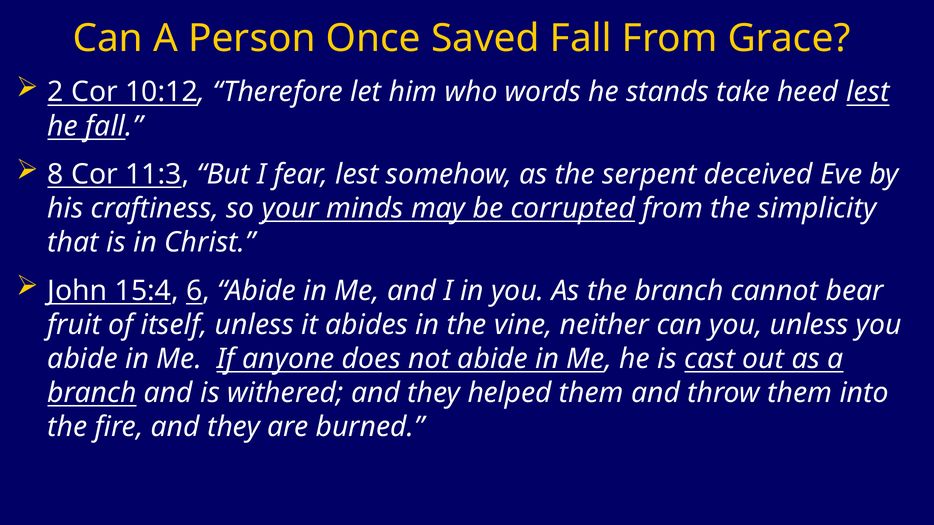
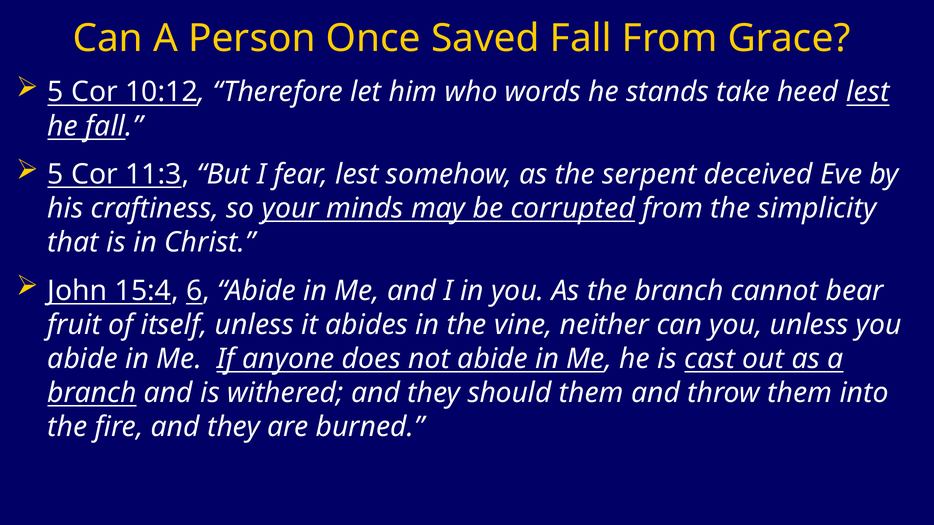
2: 2 -> 5 (56, 92)
8: 8 -> 5 (56, 174)
helped: helped -> should (510, 393)
